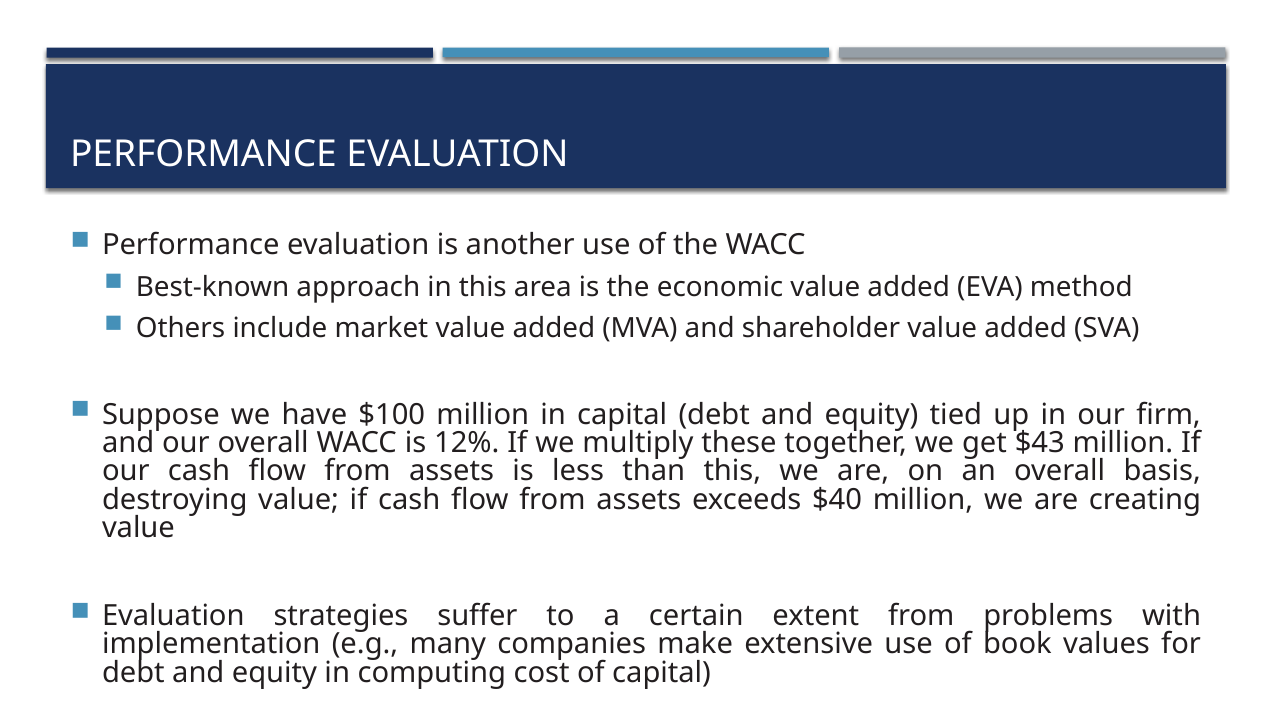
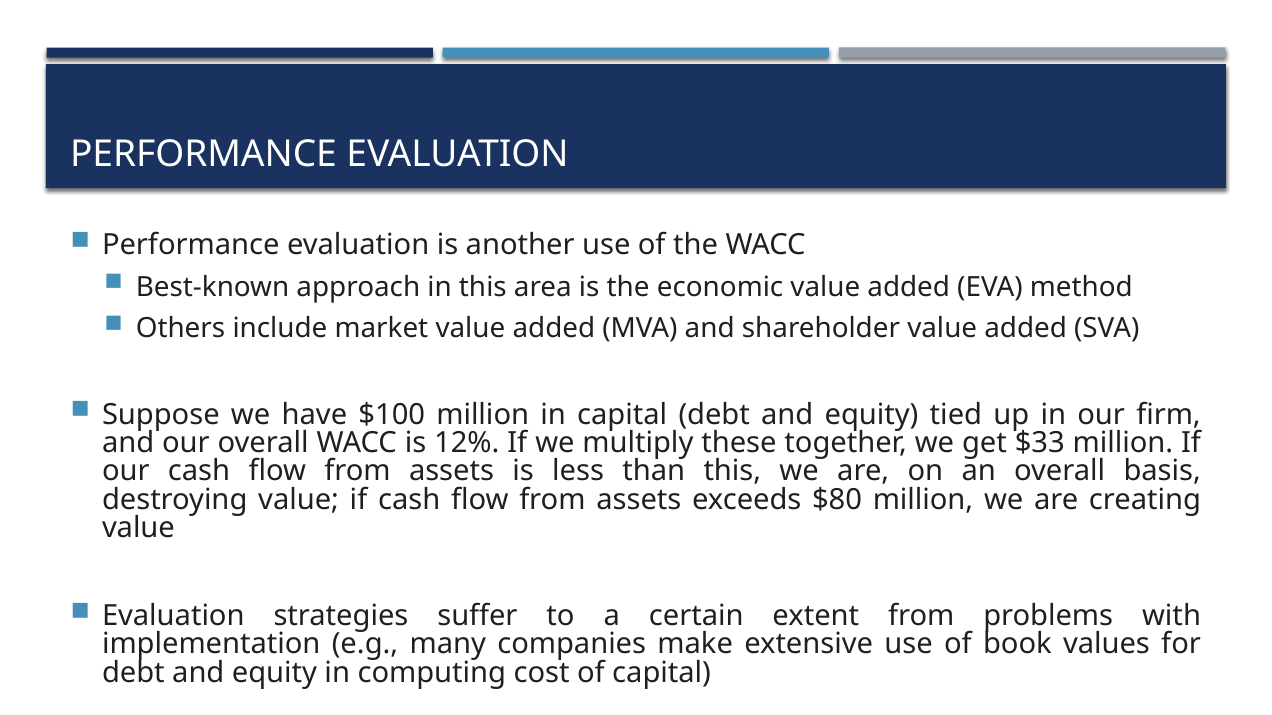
$43: $43 -> $33 (1040, 443)
$40: $40 -> $80 (837, 500)
